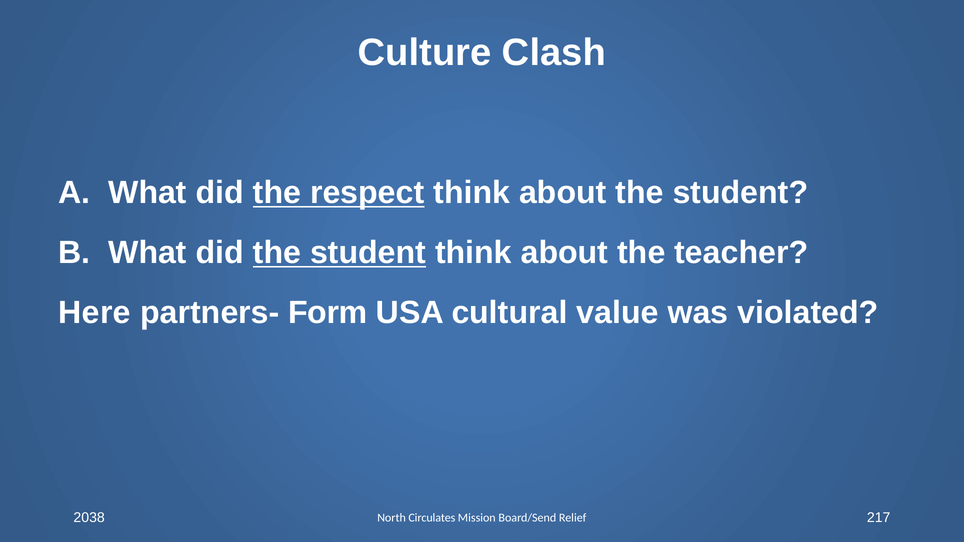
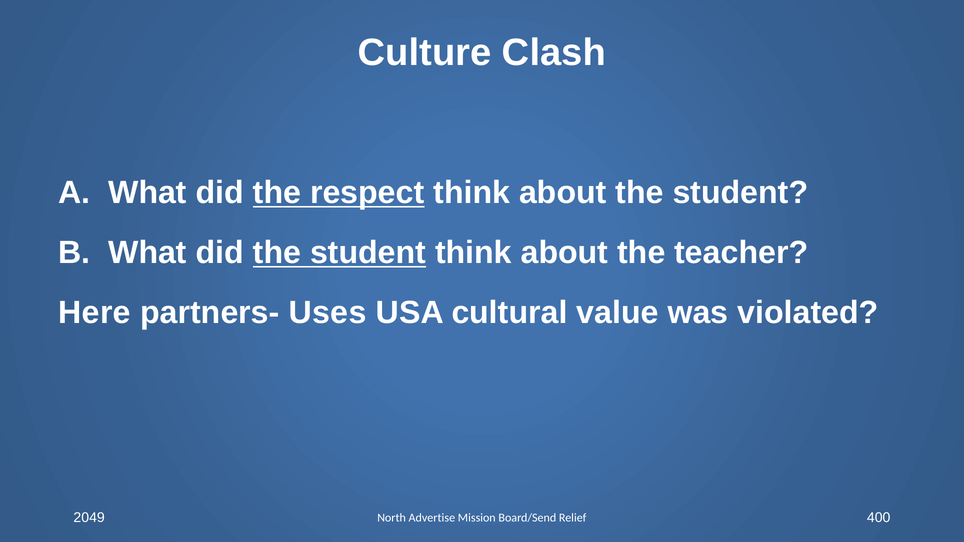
Form: Form -> Uses (328, 313)
2038: 2038 -> 2049 (89, 518)
Circulates: Circulates -> Advertise (432, 518)
217: 217 -> 400 (879, 518)
